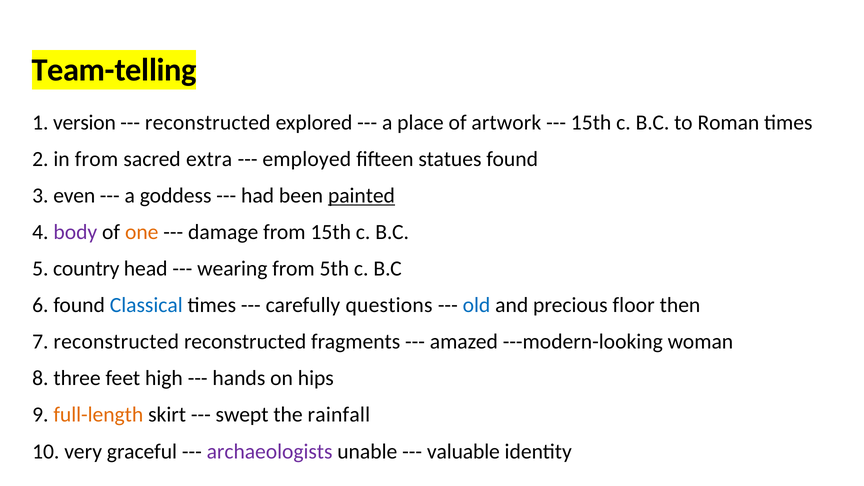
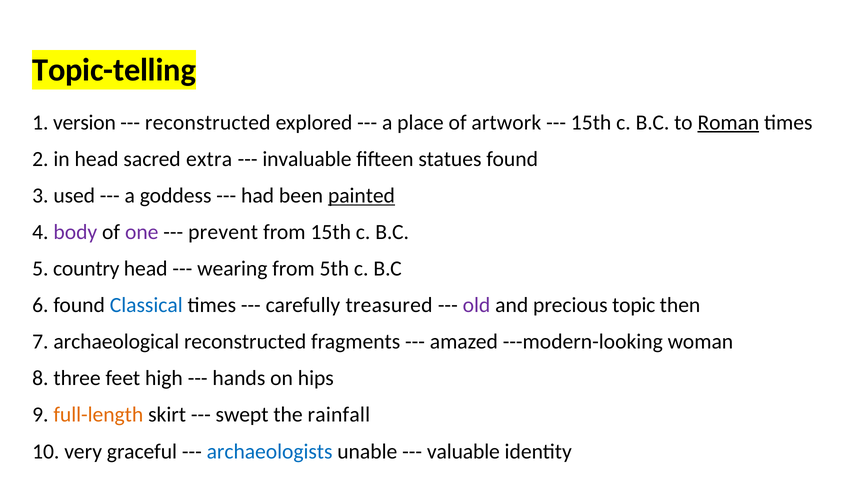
Team-telling: Team-telling -> Topic-telling (114, 70)
Roman underline: none -> present (728, 123)
in from: from -> head (97, 159)
employed: employed -> invaluable (307, 159)
even: even -> used (74, 196)
one colour: orange -> purple (142, 232)
damage: damage -> prevent (223, 232)
questions: questions -> treasured (389, 305)
old colour: blue -> purple (476, 305)
floor: floor -> topic (634, 305)
7 reconstructed: reconstructed -> archaeological (116, 342)
archaeologists colour: purple -> blue (270, 451)
